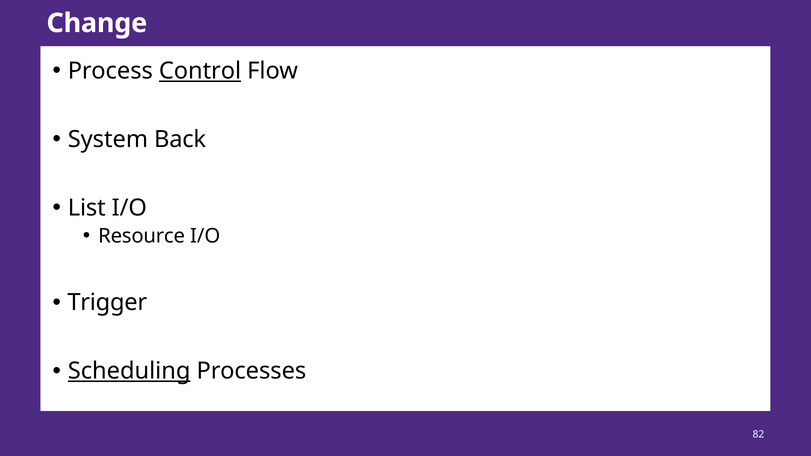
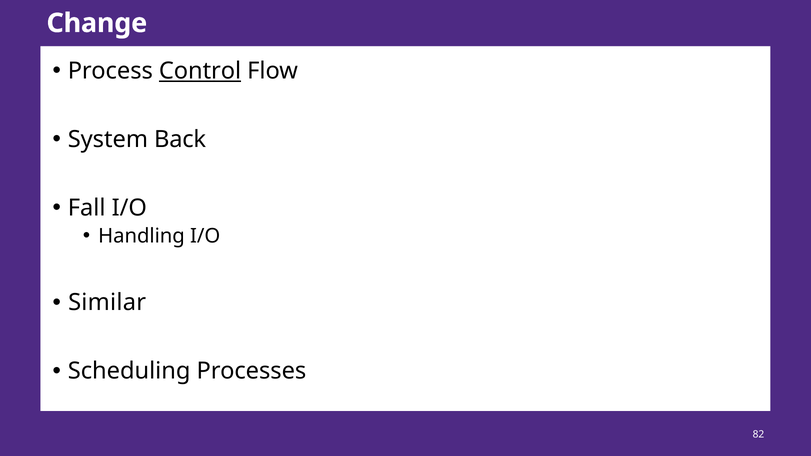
List: List -> Fall (87, 208)
Resource: Resource -> Handling (142, 236)
Trigger: Trigger -> Similar (107, 303)
Scheduling underline: present -> none (129, 371)
